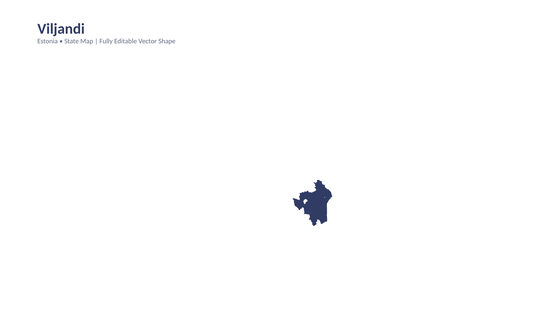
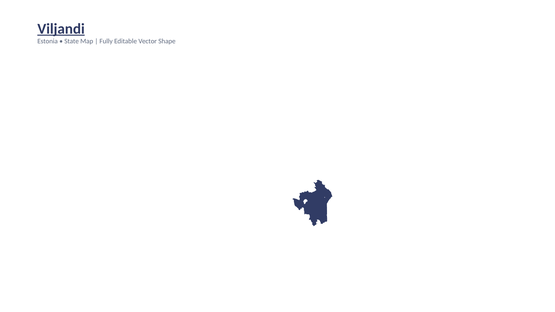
Viljandi underline: none -> present (61, 29)
